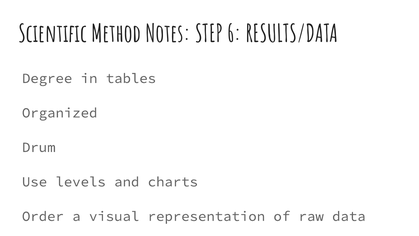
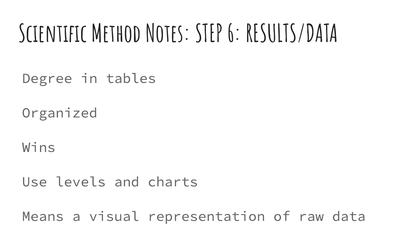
Drum: Drum -> Wins (39, 147)
Order: Order -> Means (43, 216)
